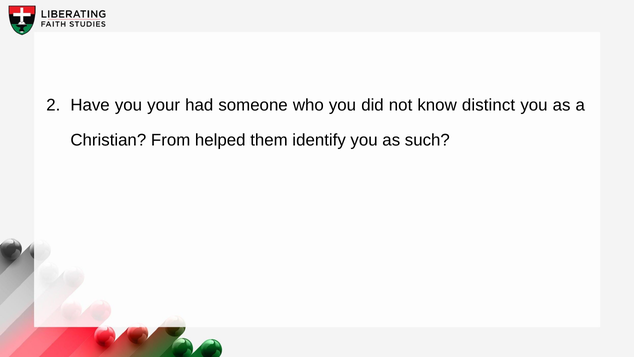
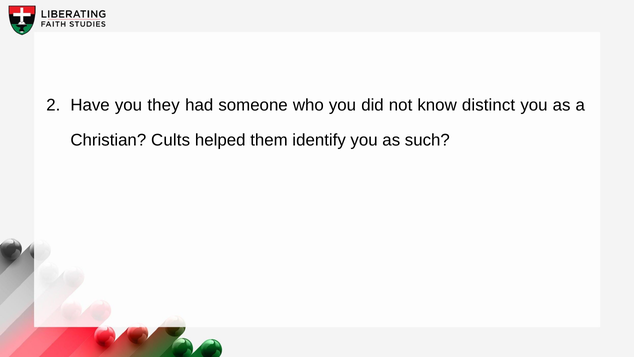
your: your -> they (164, 105)
From: From -> Cults (171, 140)
